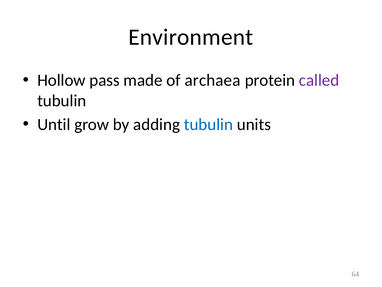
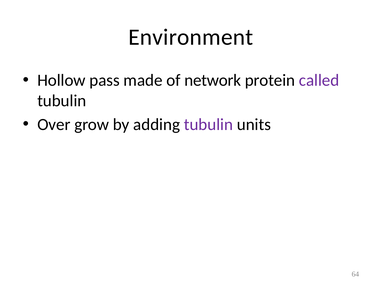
archaea: archaea -> network (213, 80)
Until: Until -> Over (54, 124)
tubulin colour: blue -> purple (208, 124)
